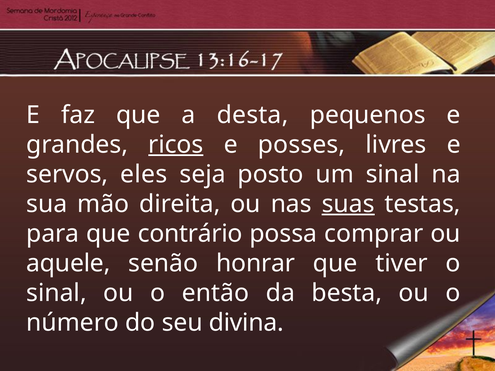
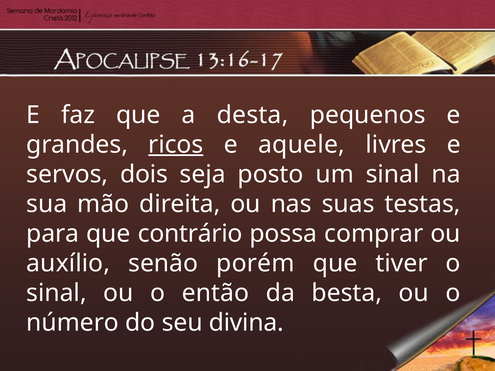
posses: posses -> aquele (301, 145)
eles: eles -> dois (144, 174)
suas underline: present -> none (348, 204)
aquele: aquele -> auxílio (68, 263)
honrar: honrar -> porém (255, 263)
